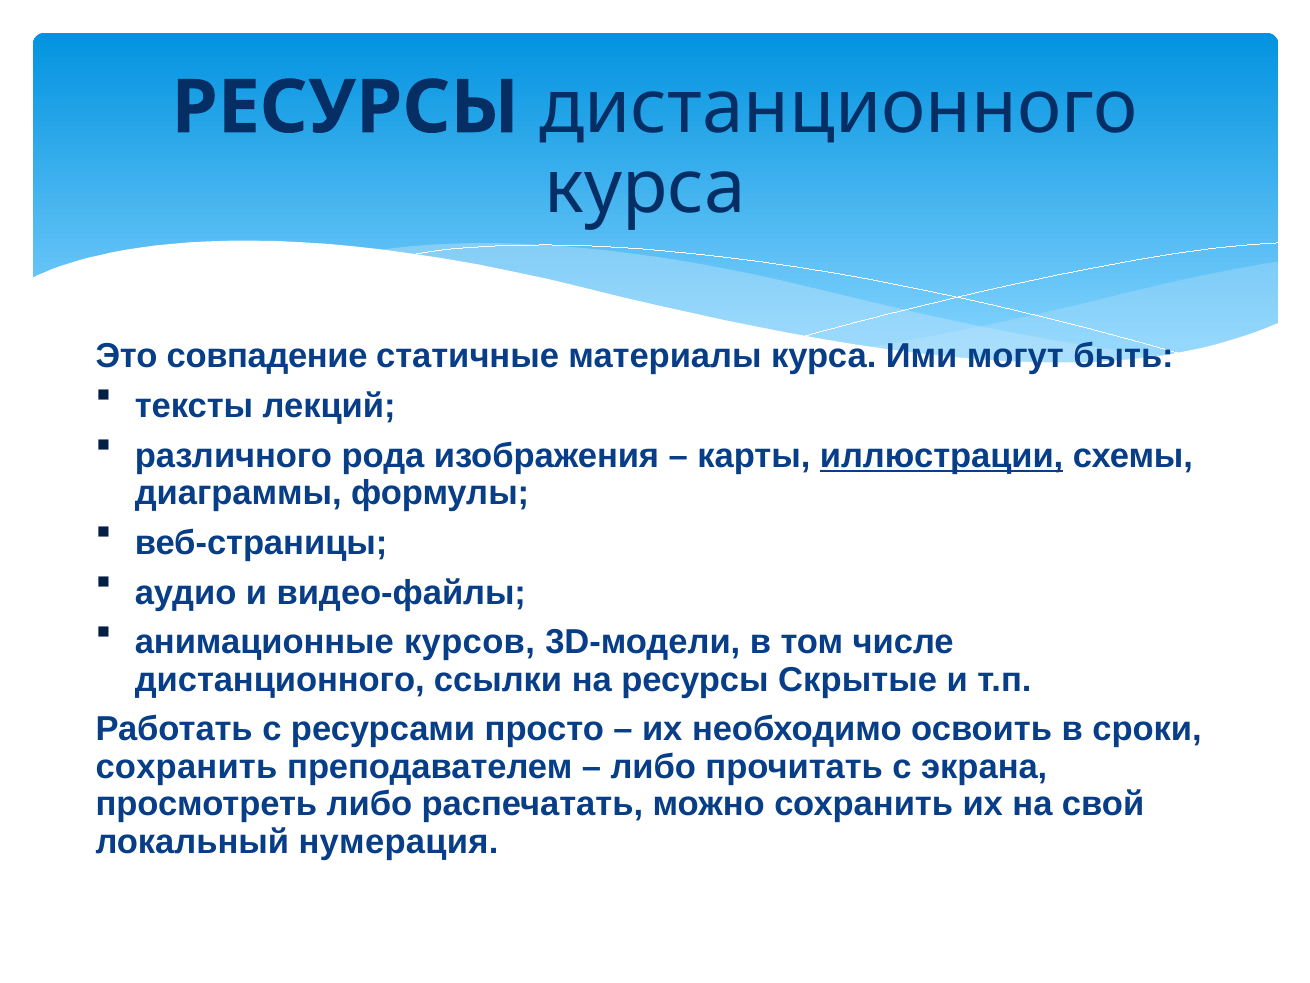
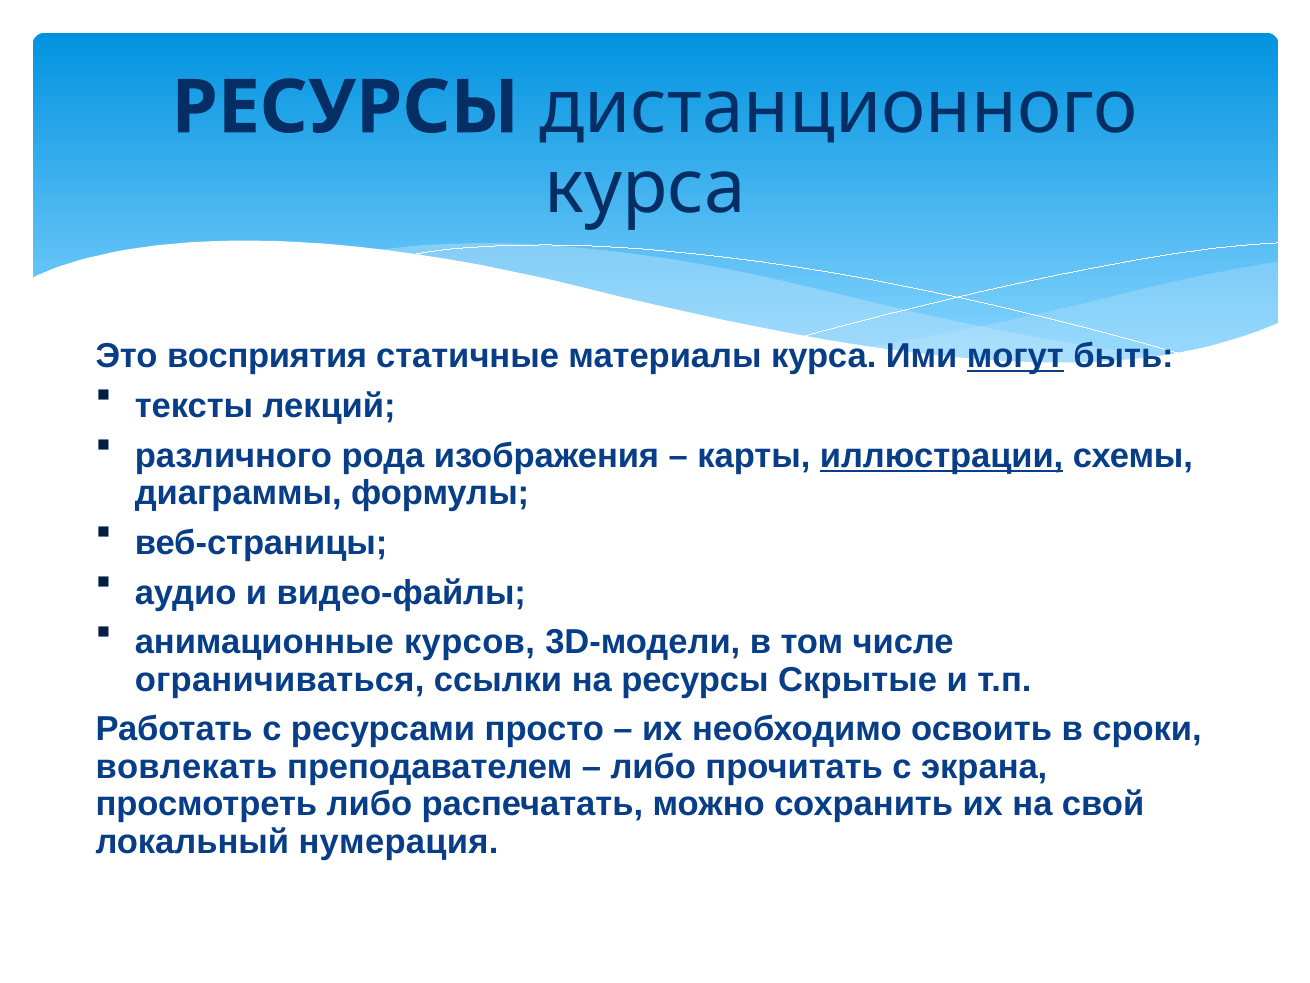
совпадение: совпадение -> восприятия (267, 356)
могут underline: none -> present (1015, 356)
дистанционного: дистанционного -> ограничиваться (280, 679)
сохранить: сохранить -> вовлекать (186, 767)
